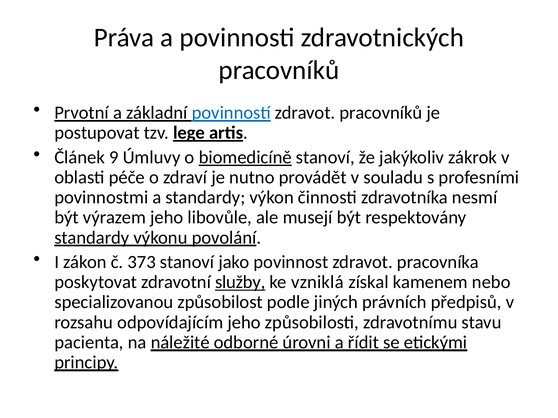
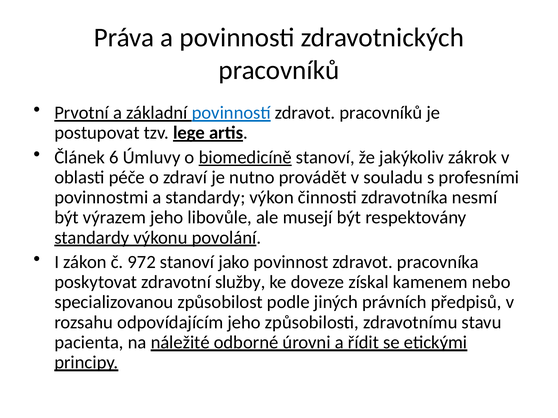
9: 9 -> 6 (114, 158)
373: 373 -> 972 (142, 262)
služby underline: present -> none (240, 282)
vzniklá: vzniklá -> doveze (317, 282)
